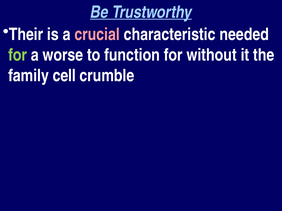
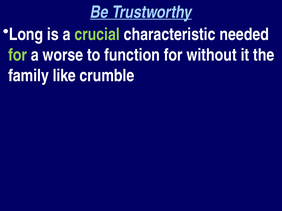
Their: Their -> Long (26, 34)
crucial colour: pink -> light green (97, 34)
cell: cell -> like (64, 76)
